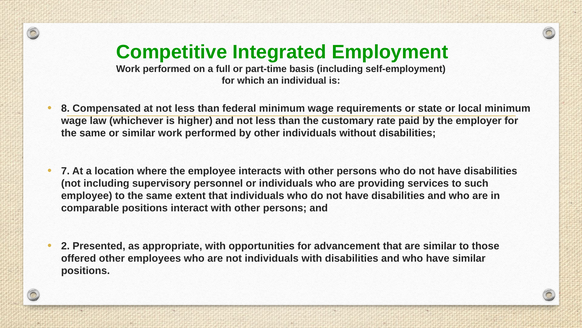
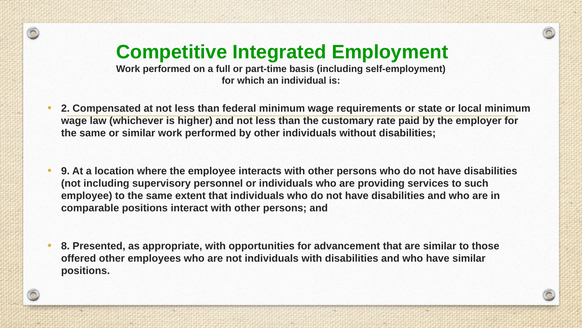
8: 8 -> 2 (65, 108)
7: 7 -> 9 (65, 171)
2: 2 -> 8 (65, 246)
